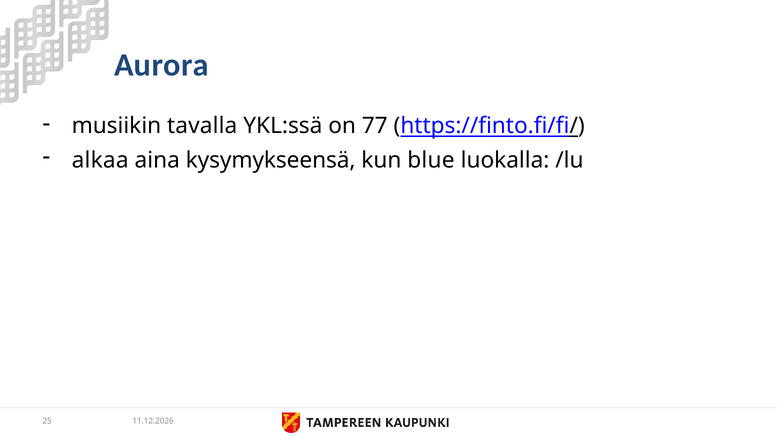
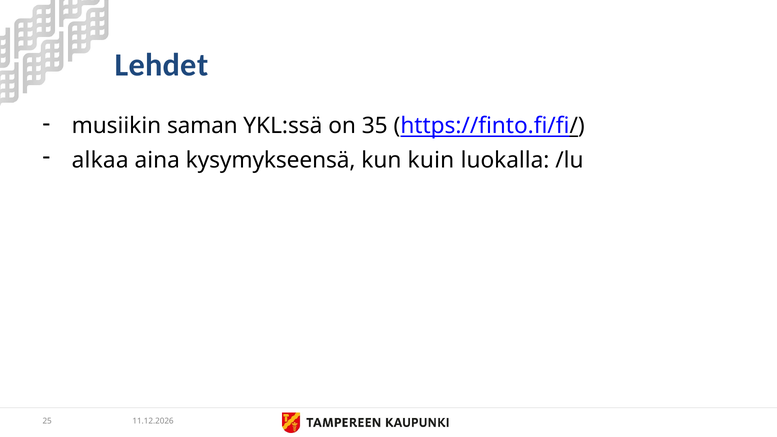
Aurora: Aurora -> Lehdet (161, 65)
tavalla: tavalla -> saman (202, 126)
77: 77 -> 35 (375, 126)
blue: blue -> kuin (431, 160)
